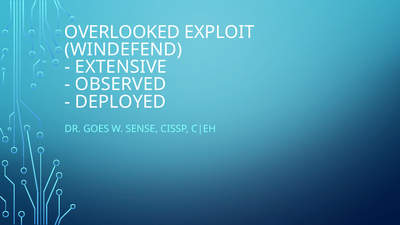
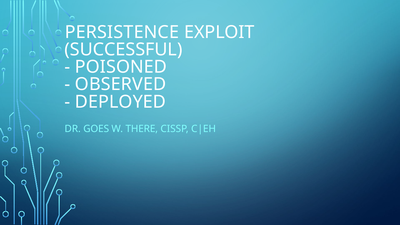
OVERLOOKED: OVERLOOKED -> PERSISTENCE (122, 32)
WINDEFEND: WINDEFEND -> SUCCESSFUL (123, 50)
EXTENSIVE: EXTENSIVE -> POISONED (121, 67)
SENSE: SENSE -> THERE (142, 129)
